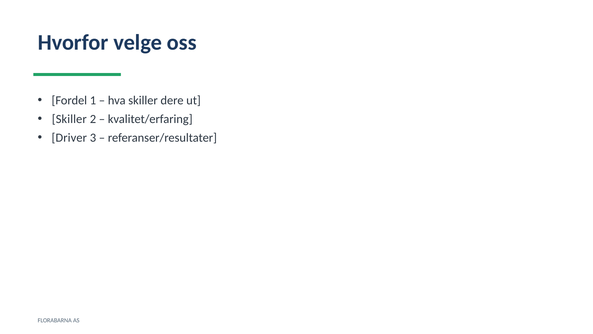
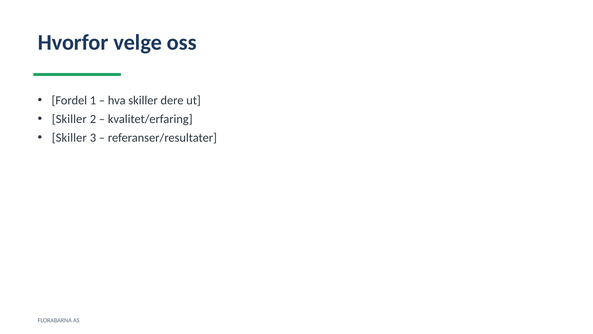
Driver: Driver -> Skiller (69, 138)
